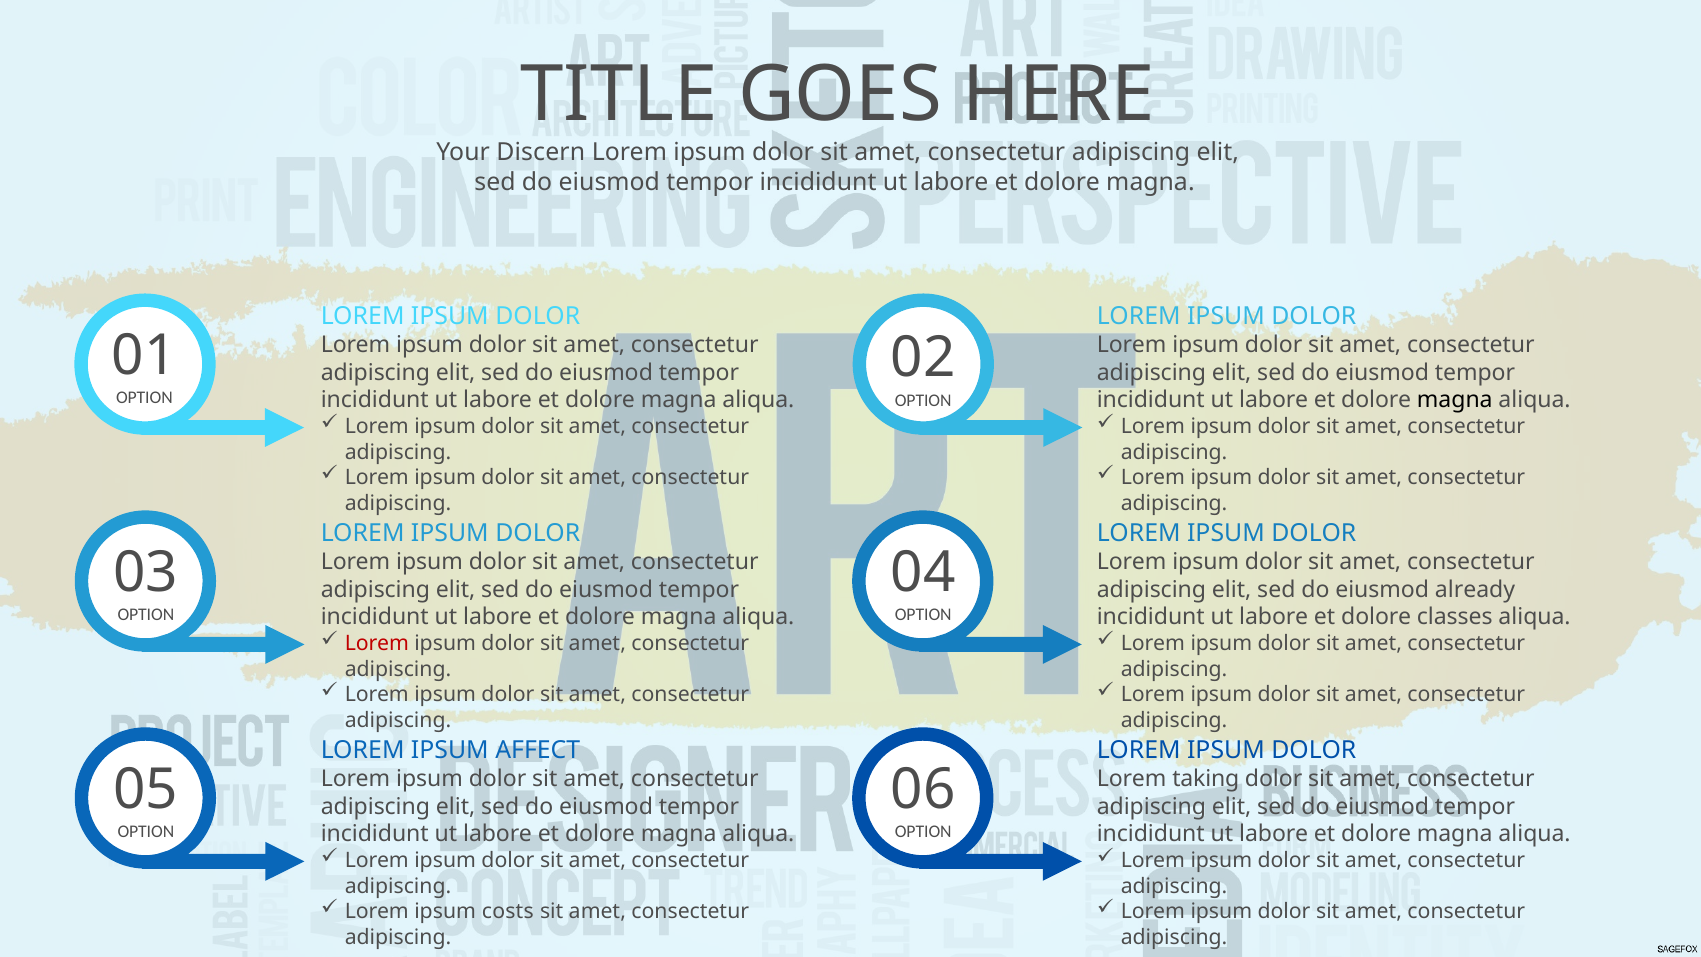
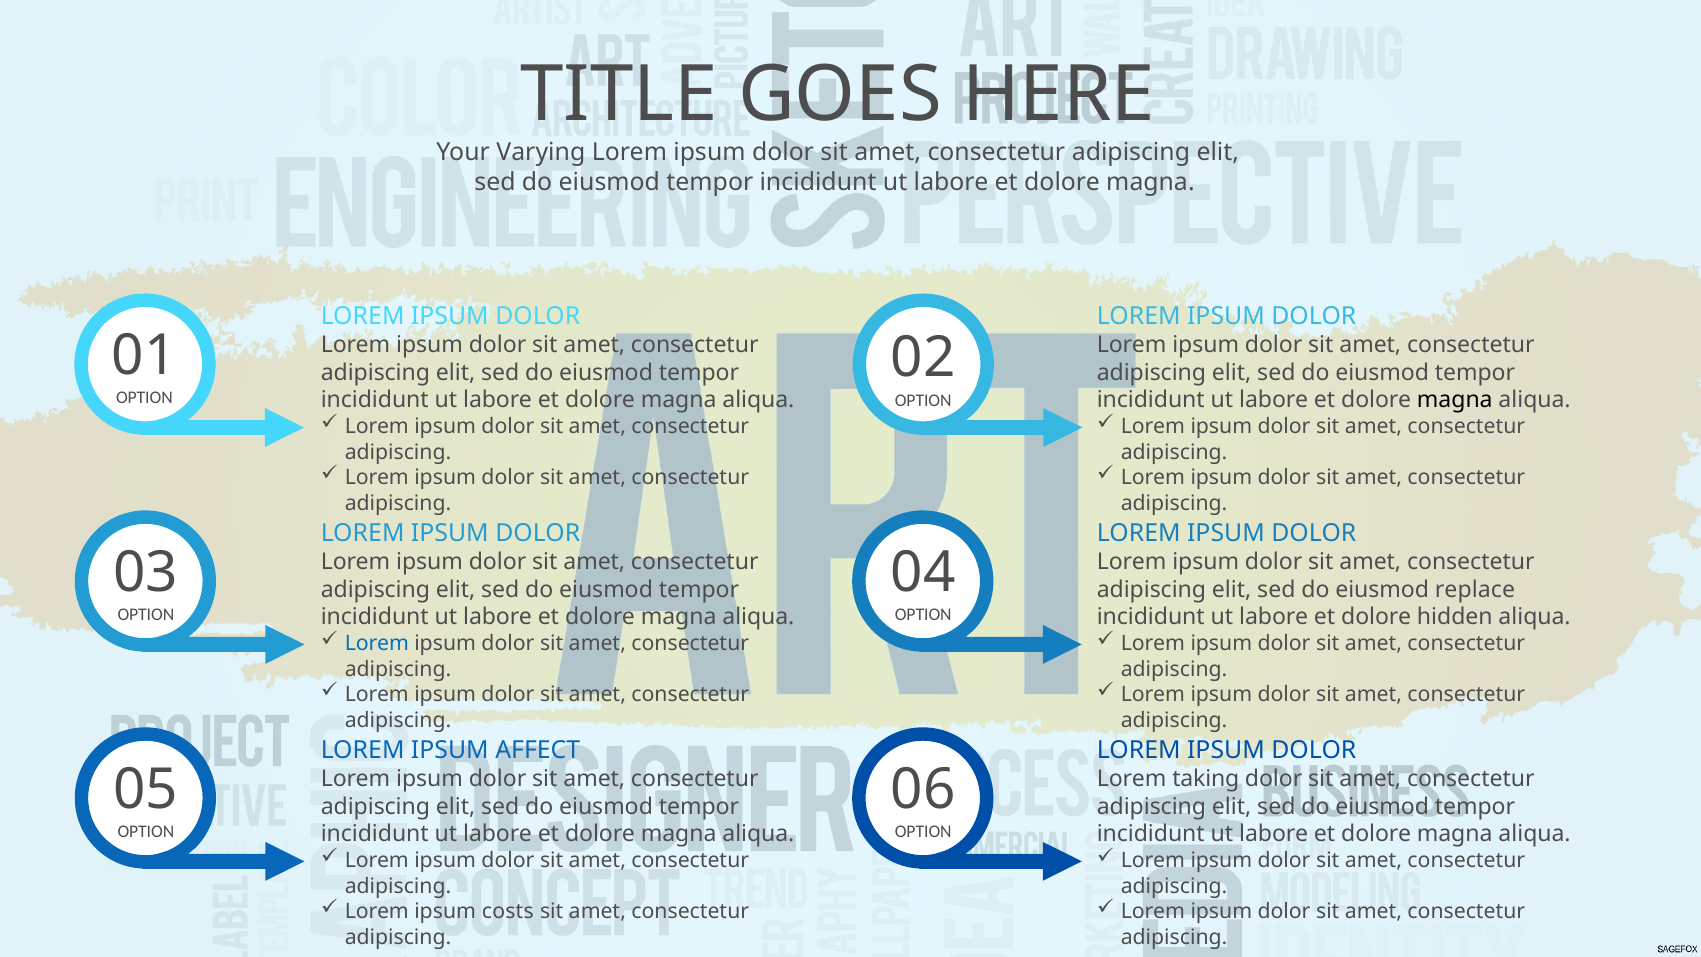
Discern: Discern -> Varying (541, 152)
already: already -> replace (1475, 589)
classes: classes -> hidden (1455, 617)
Lorem colour: red -> blue (377, 644)
